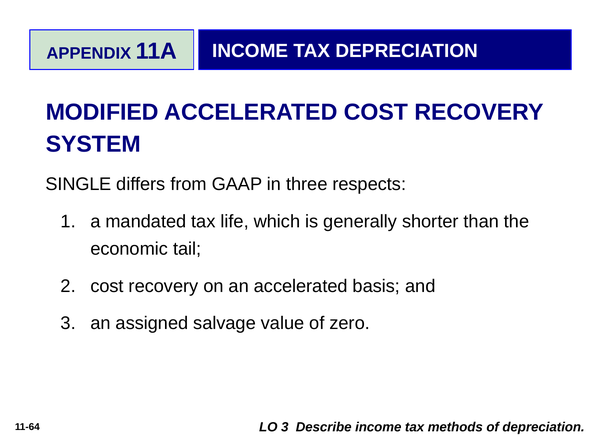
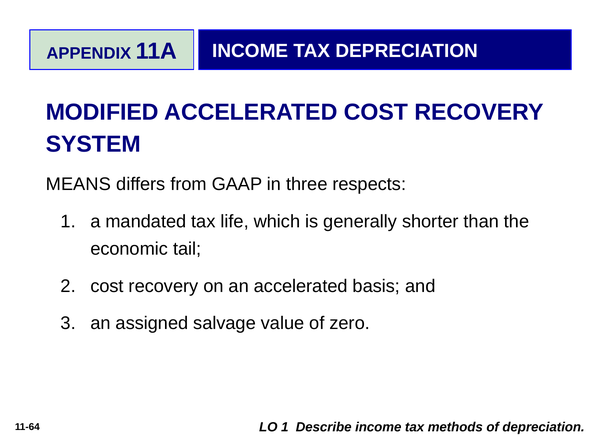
SINGLE: SINGLE -> MEANS (78, 184)
LO 3: 3 -> 1 (285, 427)
